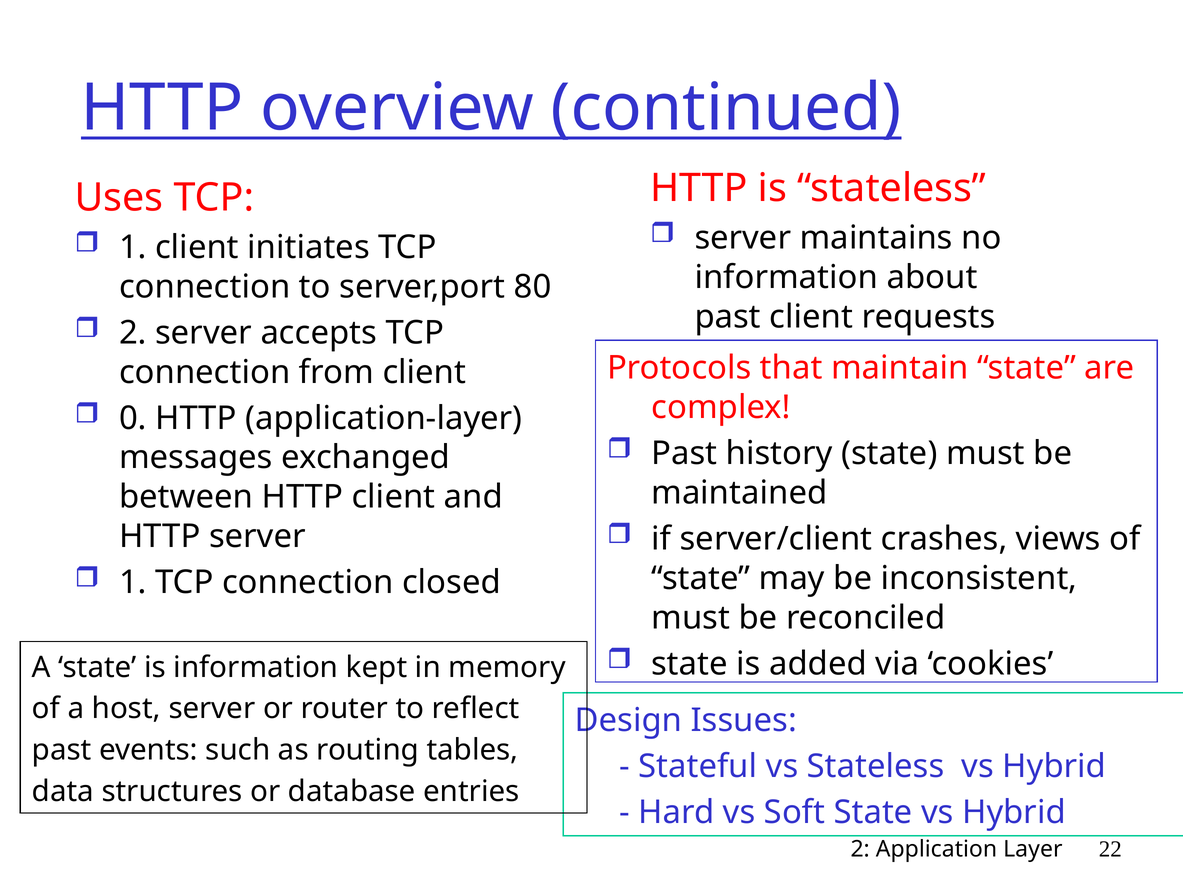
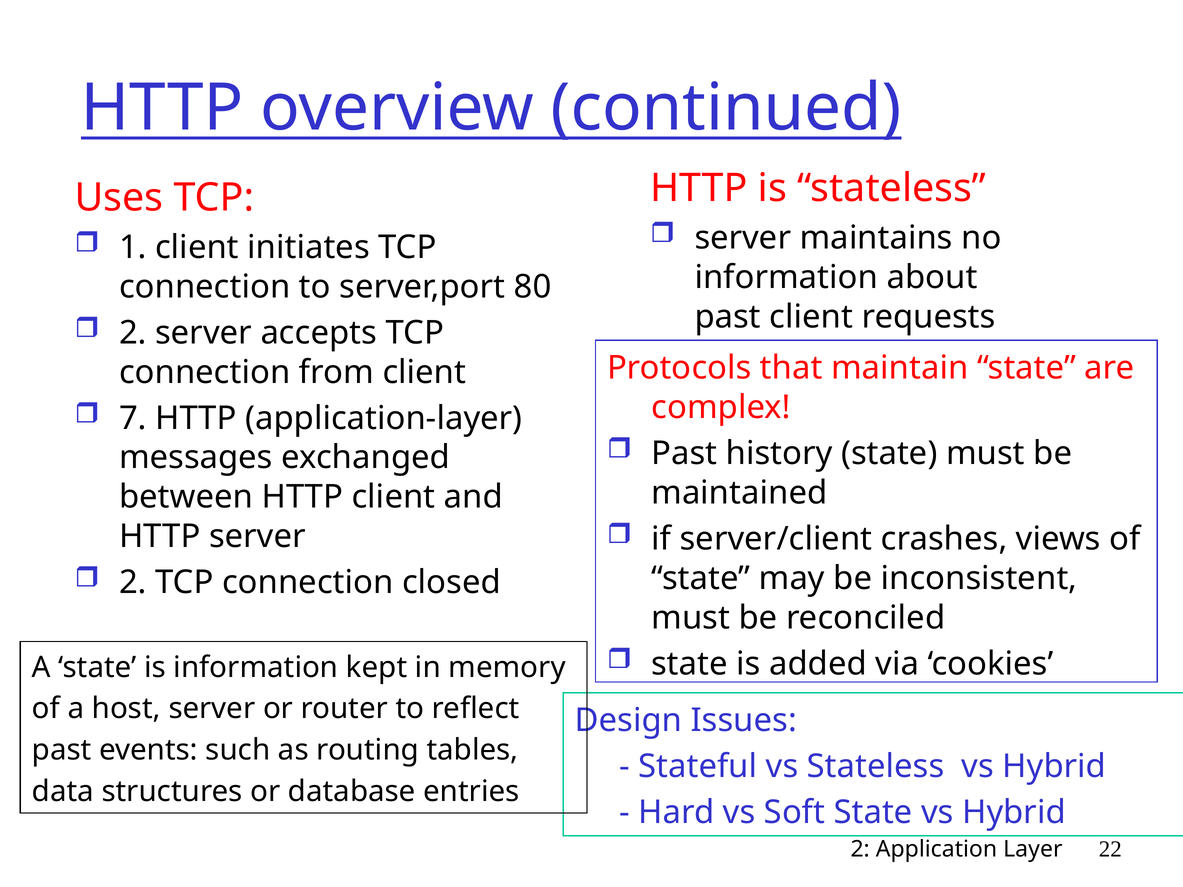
0: 0 -> 7 (133, 418)
1: 1 -> 2 (133, 583)
